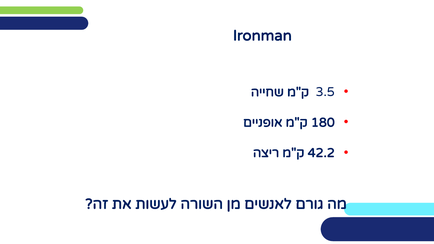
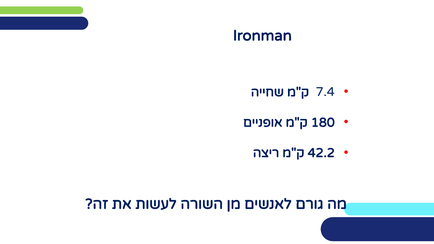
3.5: 3.5 -> 7.4 (325, 92)
